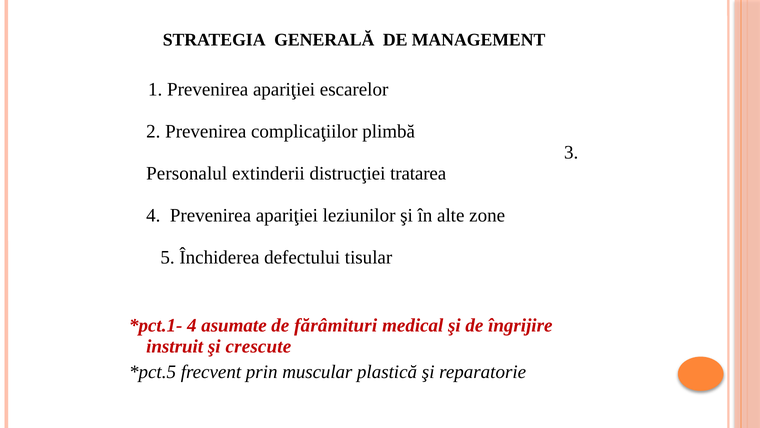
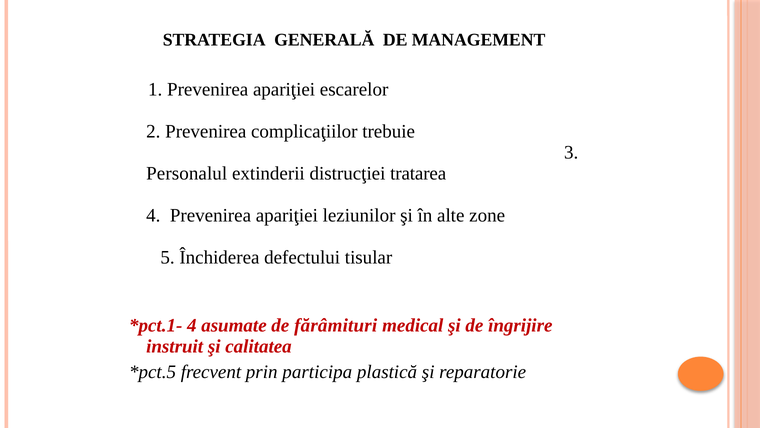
plimbă: plimbă -> trebuie (389, 131)
crescute: crescute -> calitatea (258, 346)
muscular: muscular -> participa (317, 372)
